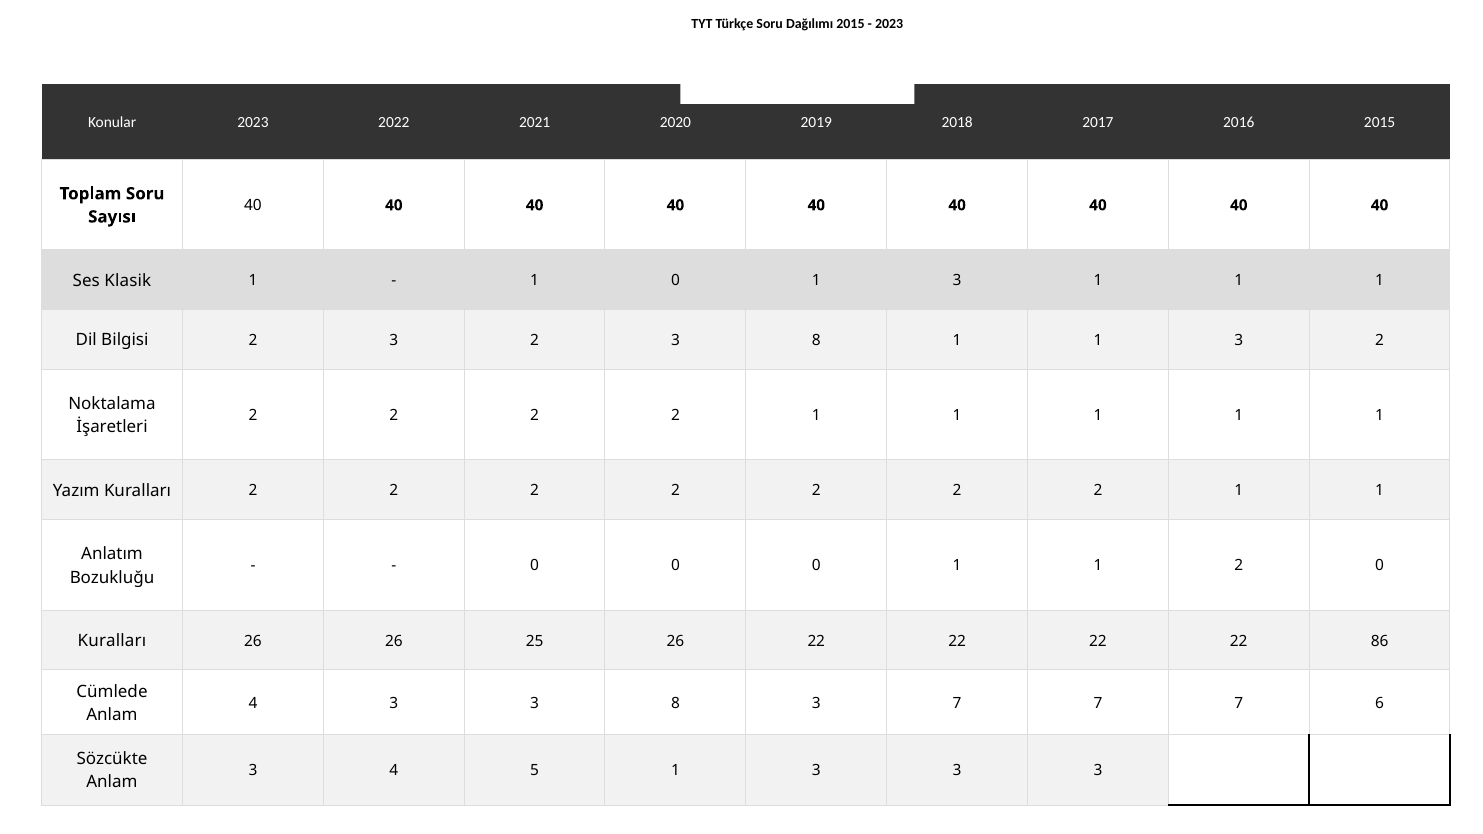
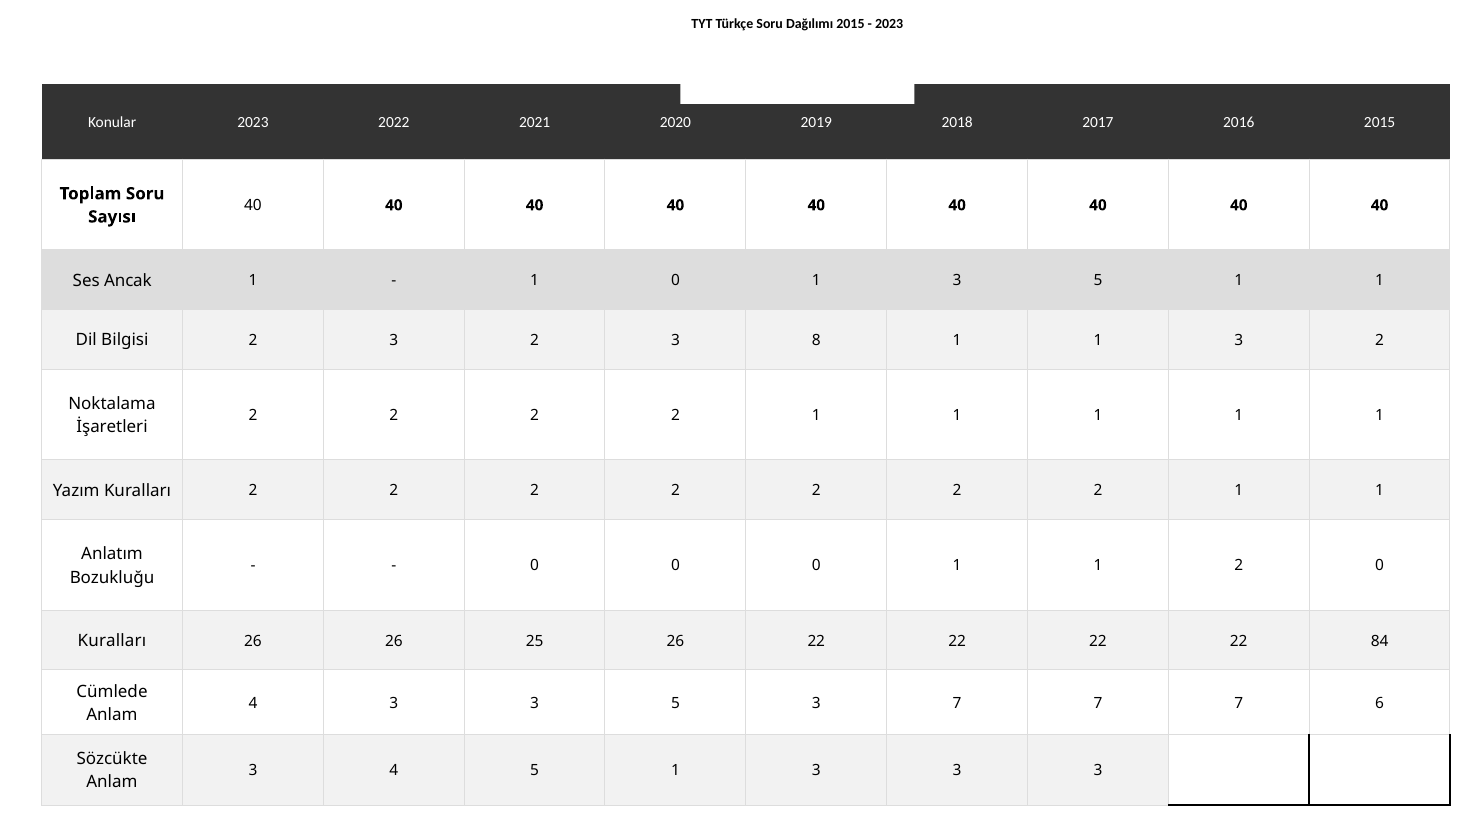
Klasik: Klasik -> Ancak (128, 281)
1 3 1: 1 -> 5 (1098, 280)
86: 86 -> 84 (1380, 641)
3 3 8: 8 -> 5 (675, 703)
